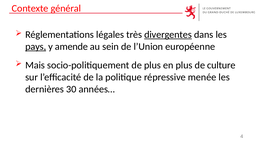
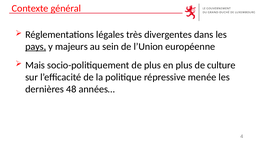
divergentes underline: present -> none (168, 35)
amende: amende -> majeurs (71, 47)
30: 30 -> 48 (71, 90)
